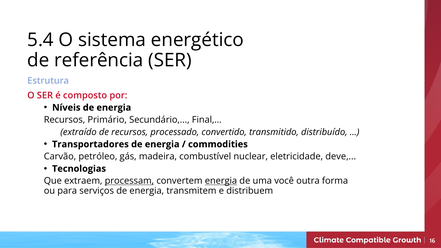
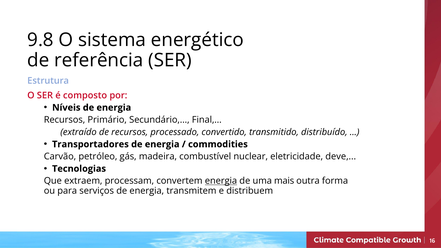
5.4: 5.4 -> 9.8 (41, 40)
processam underline: present -> none (129, 181)
você: você -> mais (284, 181)
